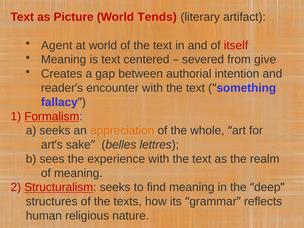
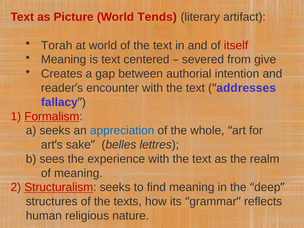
Agent: Agent -> Torah (57, 45)
something: something -> addresses (246, 88)
appreciation colour: orange -> blue (122, 131)
